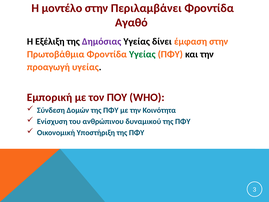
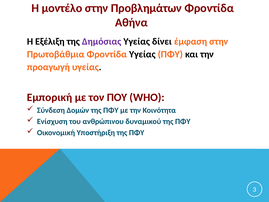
Περιλαμβάνει: Περιλαμβάνει -> Προβλημάτων (146, 8)
Αγαθό: Αγαθό -> Αθήνα (131, 23)
Υγείας colour: green -> black (142, 54)
